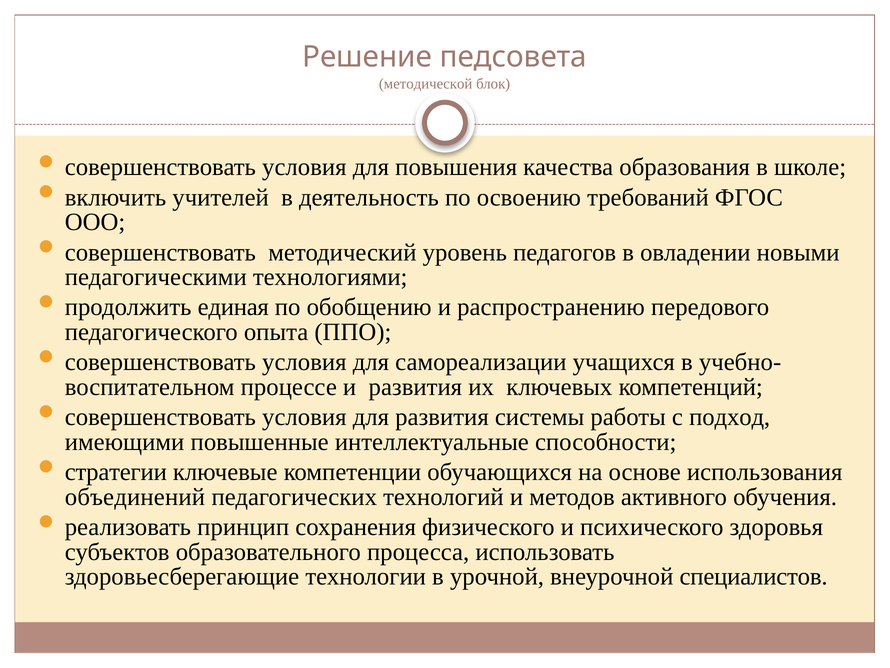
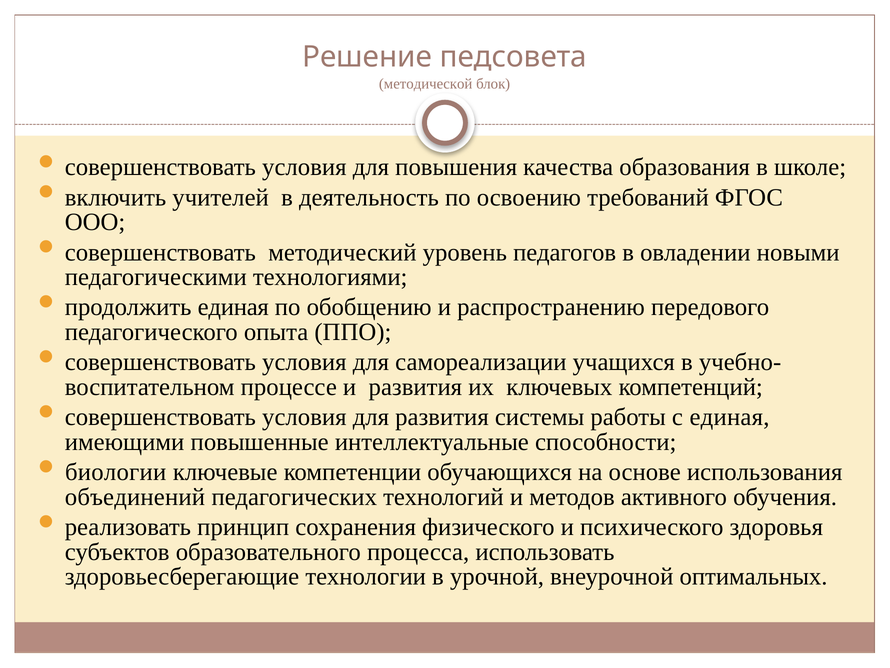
с подход: подход -> единая (729, 417)
стратегии: стратегии -> биологии (116, 472)
специалистов: специалистов -> оптимальных (754, 576)
